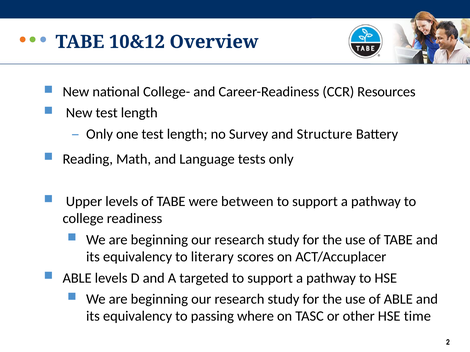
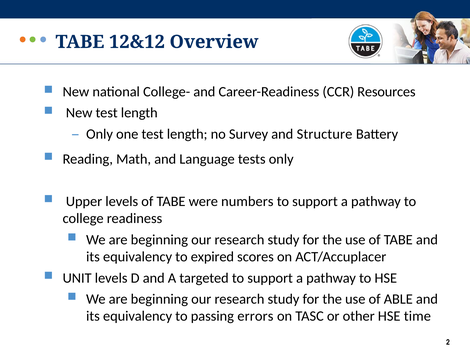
10&12: 10&12 -> 12&12 (137, 42)
between: between -> numbers (247, 202)
literary: literary -> expired (212, 257)
ABLE: ABLE -> UNIT (77, 278)
where: where -> errors (255, 317)
